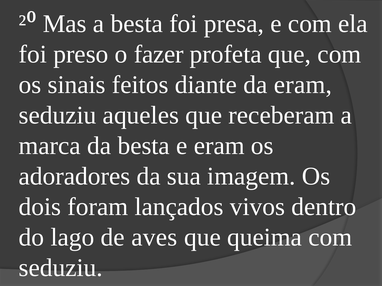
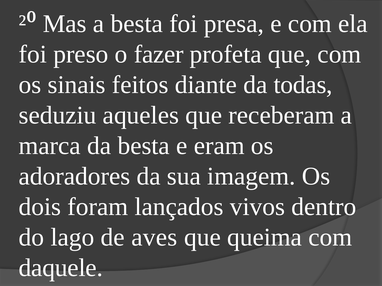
da eram: eram -> todas (303, 85)
seduziu: seduziu -> daquele (61, 268)
